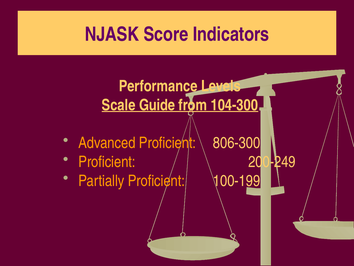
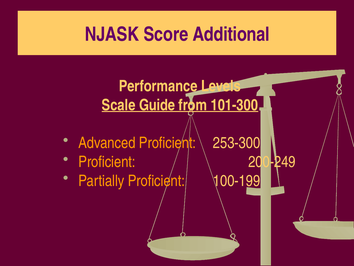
Indicators: Indicators -> Additional (231, 34)
104-300: 104-300 -> 101-300 (234, 105)
806-300: 806-300 -> 253-300 (237, 143)
